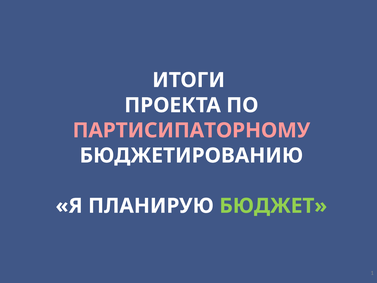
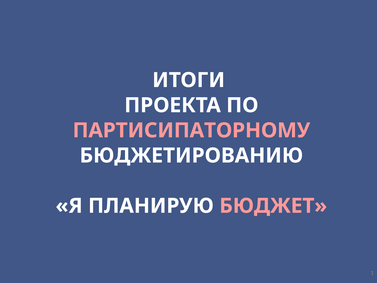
БЮДЖЕТ colour: light green -> pink (273, 206)
